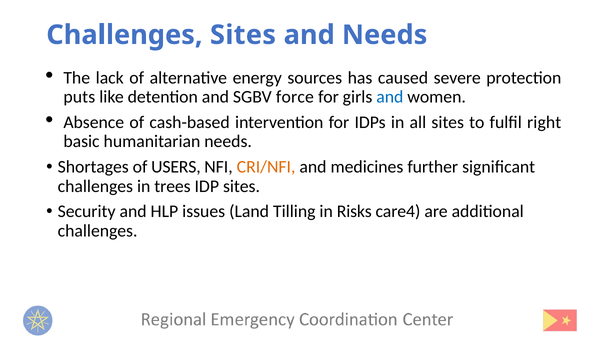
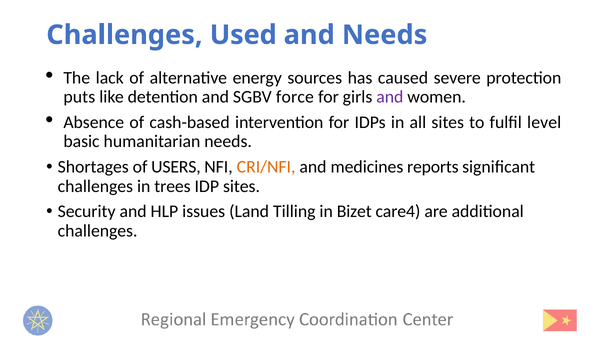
Challenges Sites: Sites -> Used (243, 35)
and colour: blue -> purple (390, 97)
right: right -> level (544, 122)
further: further -> reports (433, 167)
Risks: Risks -> Bizet (354, 212)
